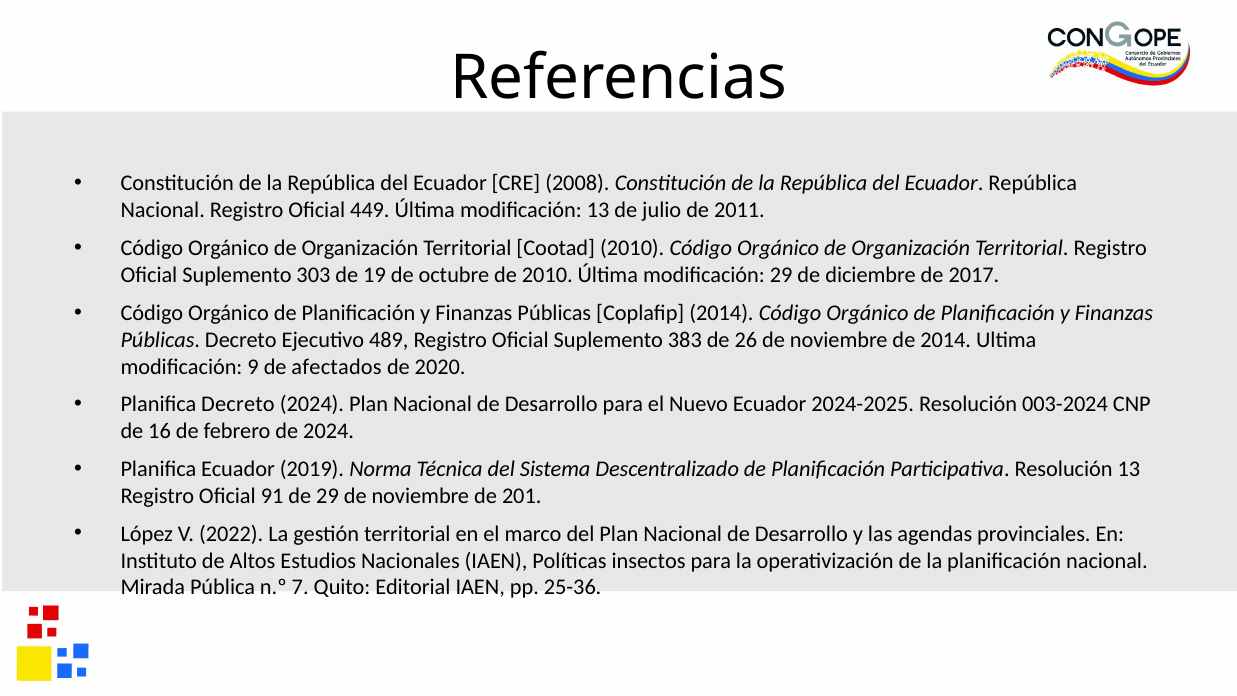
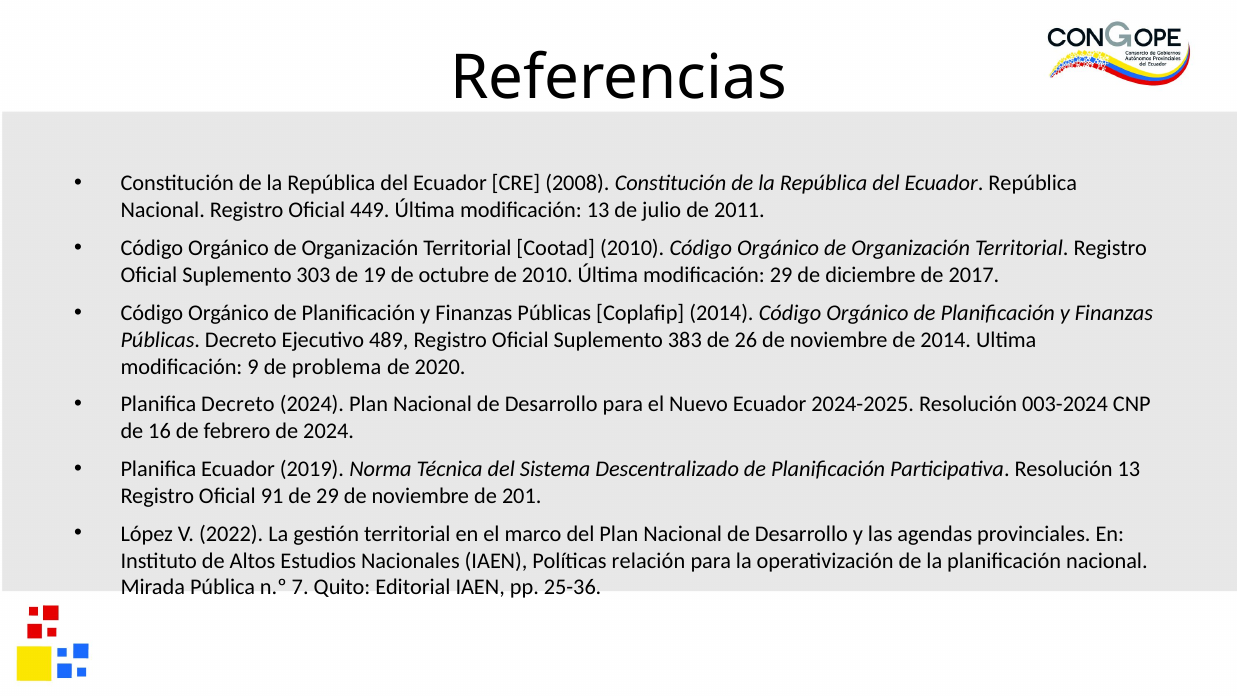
afectados: afectados -> problema (337, 367)
insectos: insectos -> relación (648, 561)
